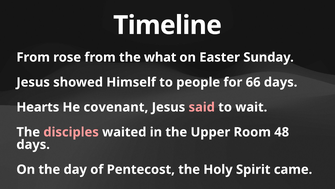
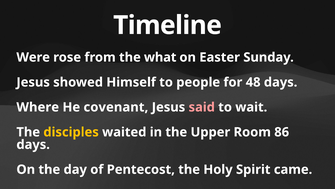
From: From -> Were (33, 57)
66: 66 -> 48 (253, 82)
Hearts: Hearts -> Where (38, 107)
disciples colour: pink -> yellow (71, 132)
48: 48 -> 86 (282, 132)
